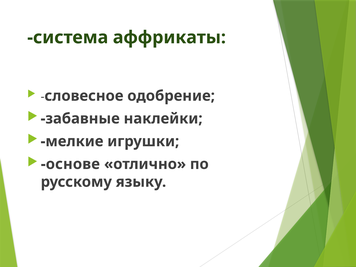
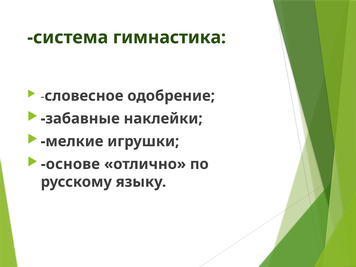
аффрикаты: аффрикаты -> гимнастика (169, 37)
